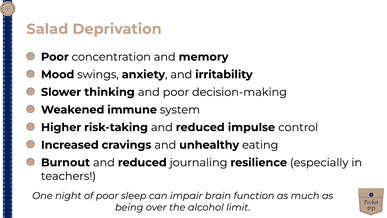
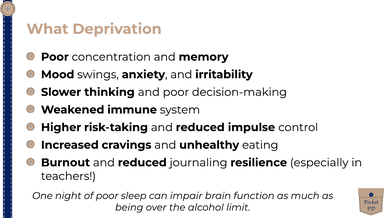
Salad: Salad -> What (47, 29)
